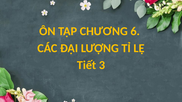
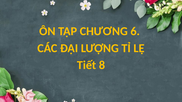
3: 3 -> 8 (102, 65)
